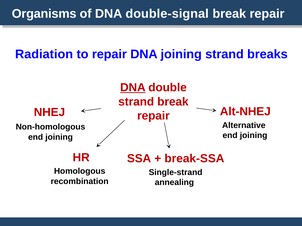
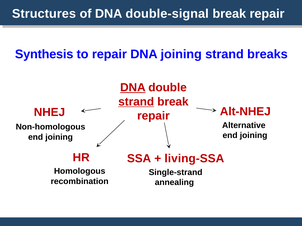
Organisms: Organisms -> Structures (44, 14)
Radiation: Radiation -> Synthesis (44, 54)
strand underline: none -> present (136, 102)
break-SSA: break-SSA -> living-SSA (194, 159)
